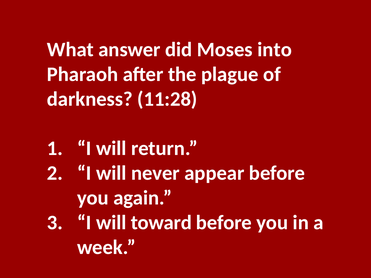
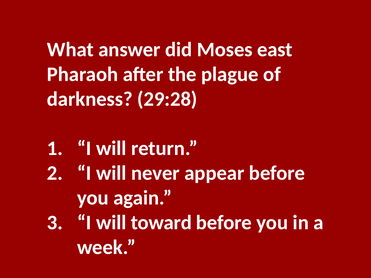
into: into -> east (275, 50)
11:28: 11:28 -> 29:28 (167, 99)
